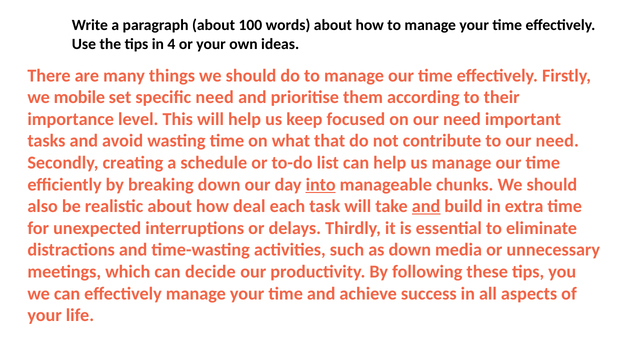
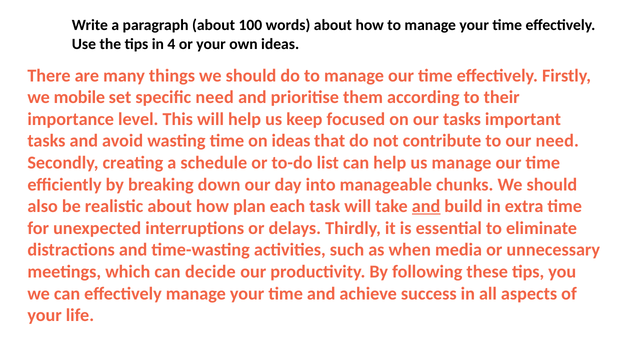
on our need: need -> tasks (462, 119)
on what: what -> ideas (291, 141)
into underline: present -> none (321, 185)
deal: deal -> plan (249, 207)
as down: down -> when (410, 250)
